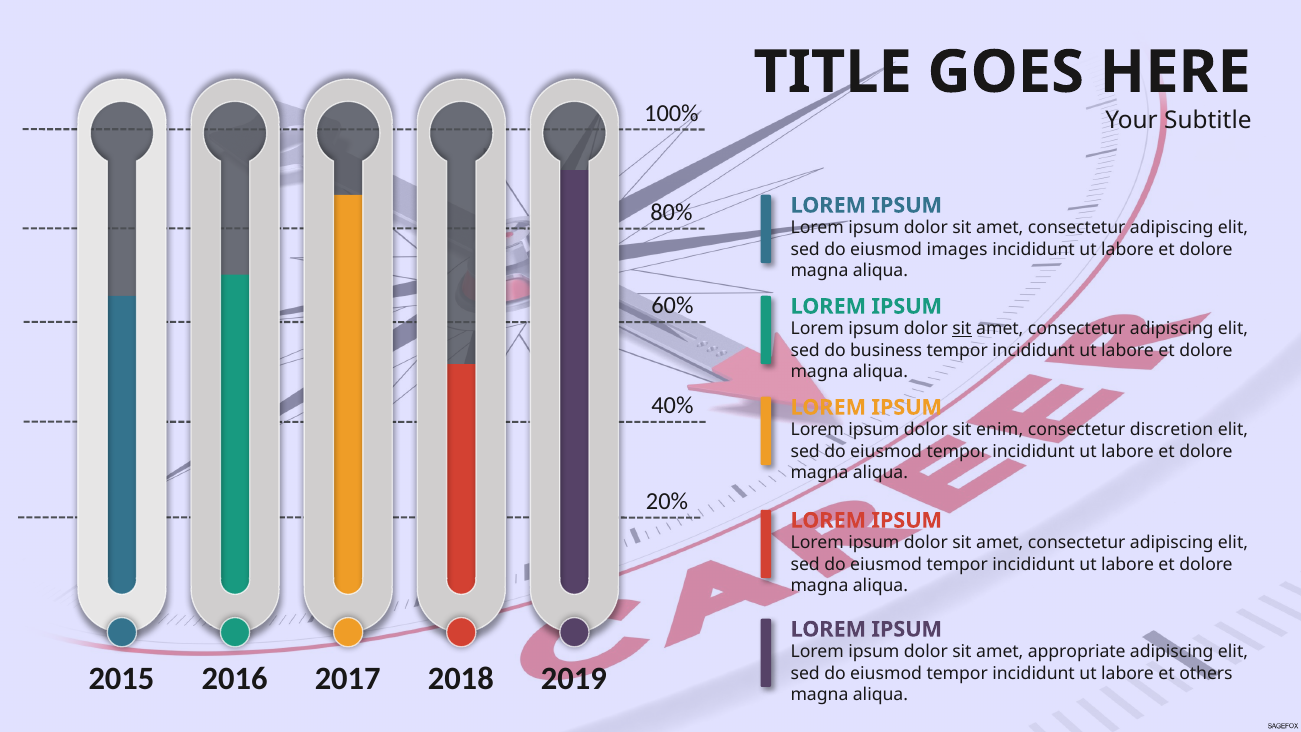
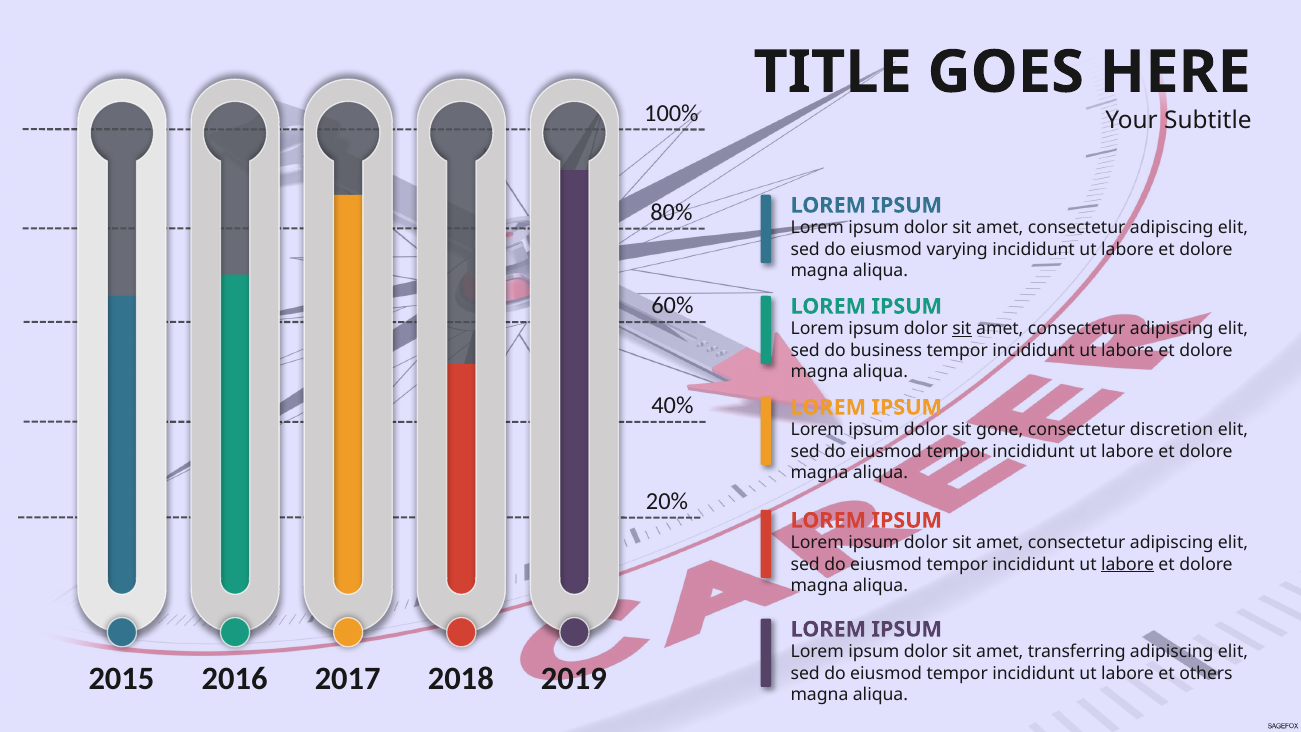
images: images -> varying (957, 249)
enim: enim -> gone (1000, 430)
labore underline: none -> present (1128, 564)
appropriate: appropriate -> transferring (1077, 652)
